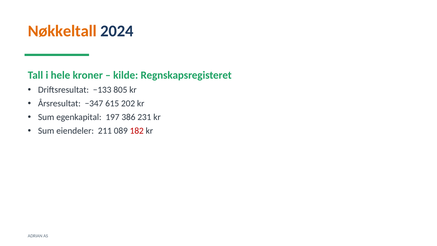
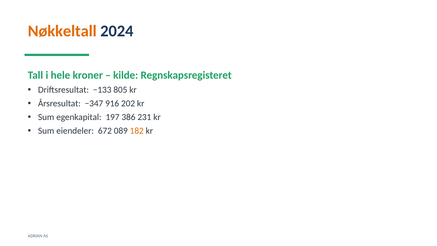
615: 615 -> 916 (112, 104)
211: 211 -> 672 (105, 131)
182 colour: red -> orange (137, 131)
